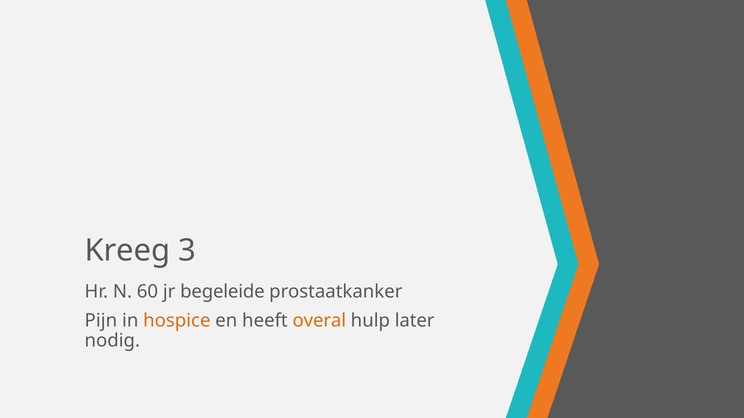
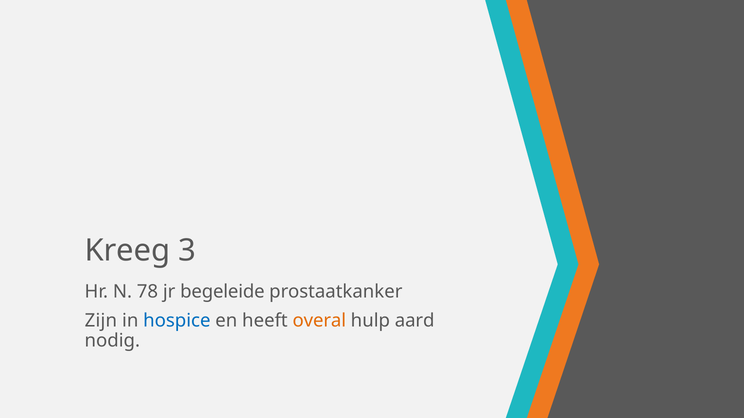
60: 60 -> 78 (147, 292)
Pijn: Pijn -> Zijn (101, 321)
hospice colour: orange -> blue (177, 321)
later: later -> aard (415, 321)
